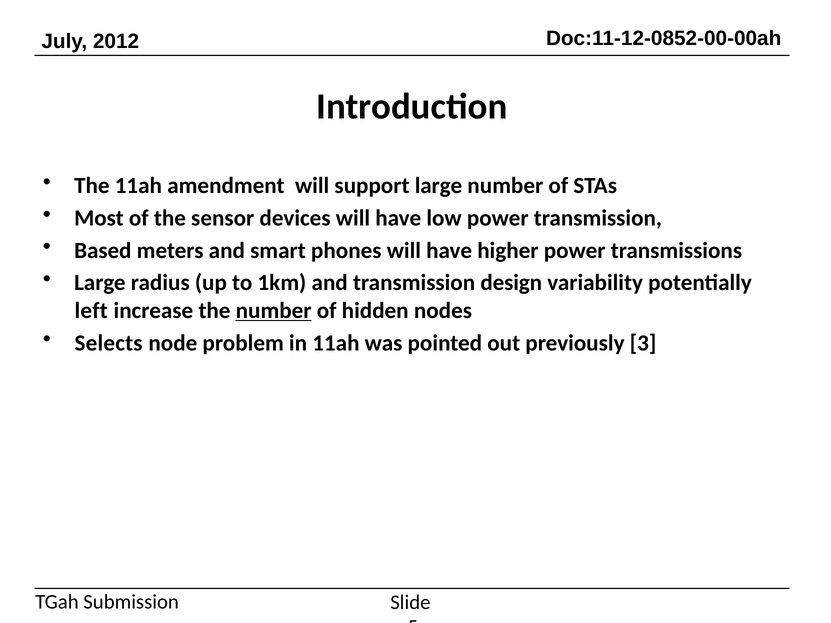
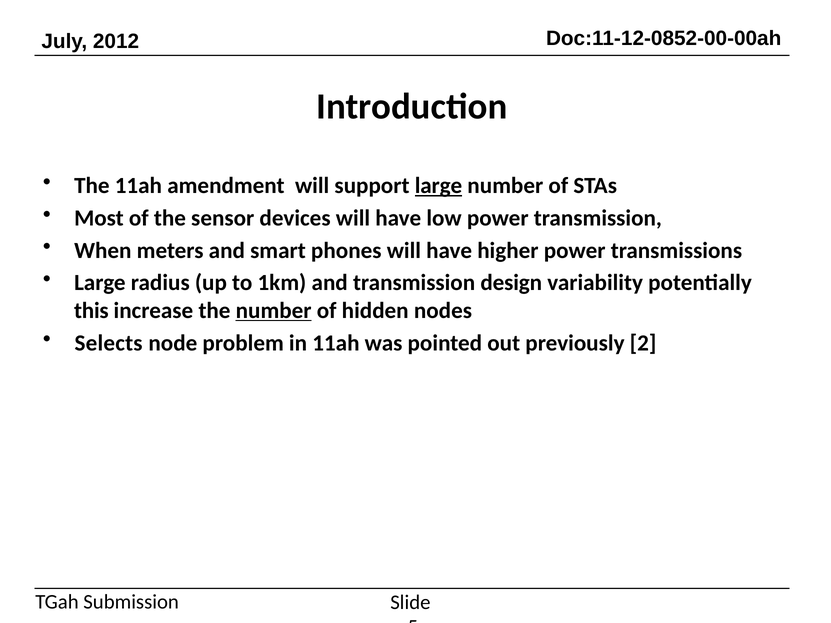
large underline: none -> present (438, 186)
Based: Based -> When (103, 251)
left: left -> this (91, 311)
3: 3 -> 2 (643, 343)
